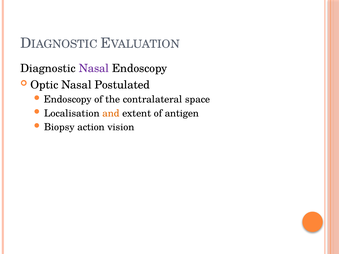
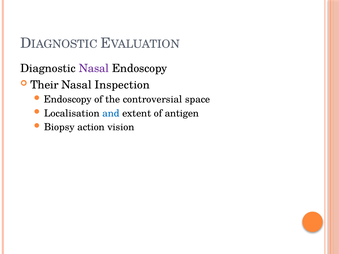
Optic: Optic -> Their (44, 85)
Postulated: Postulated -> Inspection (122, 85)
contralateral: contralateral -> controversial (153, 100)
and colour: orange -> blue (111, 113)
